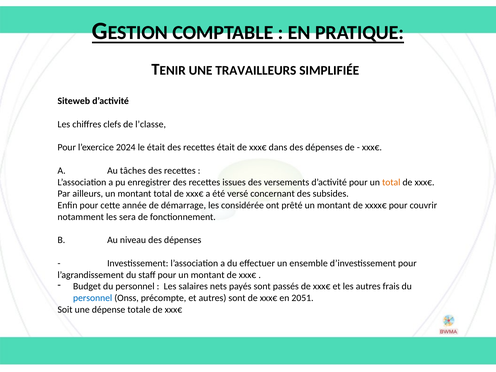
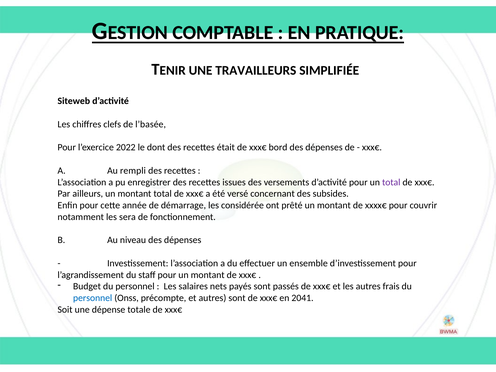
l’classe: l’classe -> l’basée (151, 124)
2024: 2024 -> 2022 (126, 147)
le était: était -> dont (156, 147)
dans: dans -> bord (278, 147)
tâches: tâches -> rempli (133, 171)
total colour: orange -> purple (391, 182)
2051: 2051 -> 2041 (303, 298)
